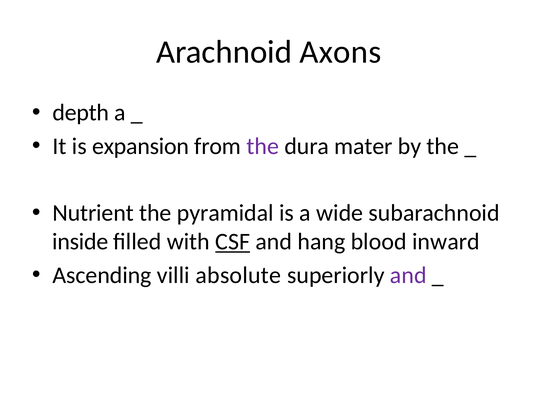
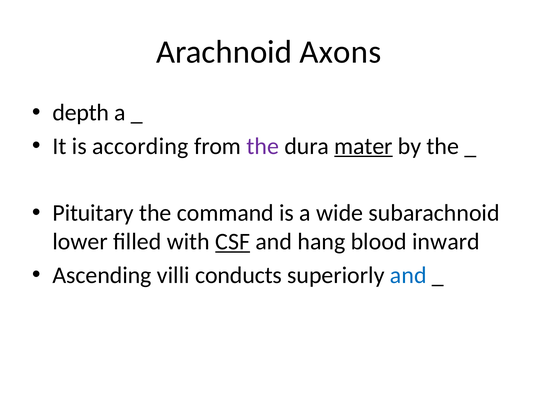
expansion: expansion -> according (140, 146)
mater underline: none -> present (363, 146)
Nutrient: Nutrient -> Pituitary (93, 213)
pyramidal: pyramidal -> command (225, 213)
inside: inside -> lower (80, 242)
absolute: absolute -> conducts (239, 276)
and colour: purple -> blue (408, 276)
